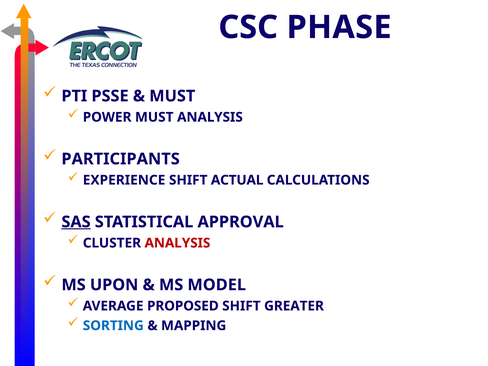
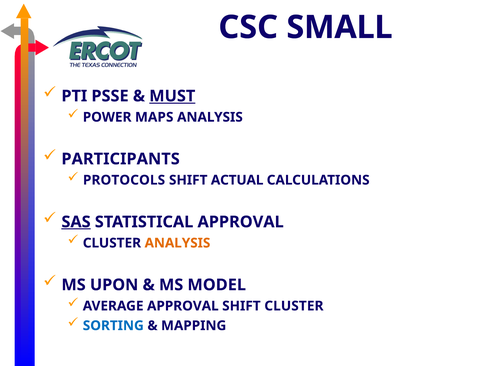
PHASE: PHASE -> SMALL (339, 27)
MUST underline: none -> present (172, 96)
POWER MUST: MUST -> MAPS (154, 117)
EXPERIENCE: EXPERIENCE -> PROTOCOLS (124, 180)
ANALYSIS colour: red -> orange (177, 243)
AVERAGE PROPOSED: PROPOSED -> APPROVAL (183, 306)
SHIFT GREATER: GREATER -> CLUSTER (294, 306)
